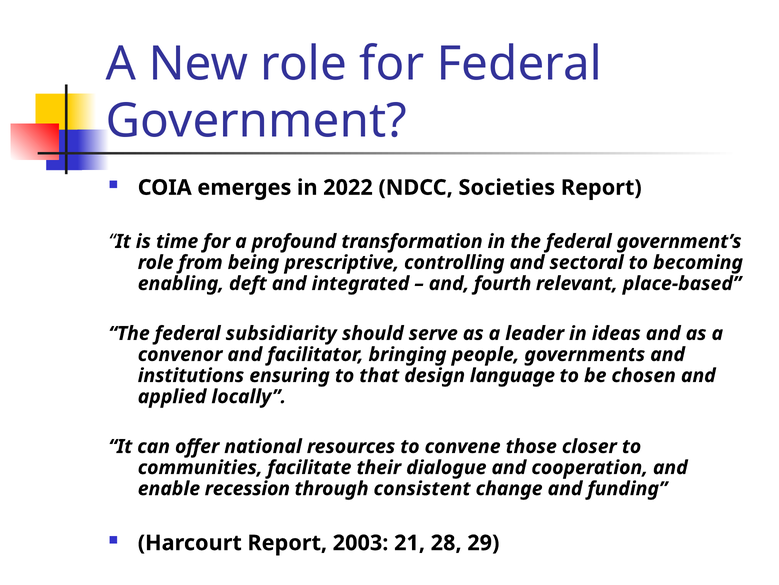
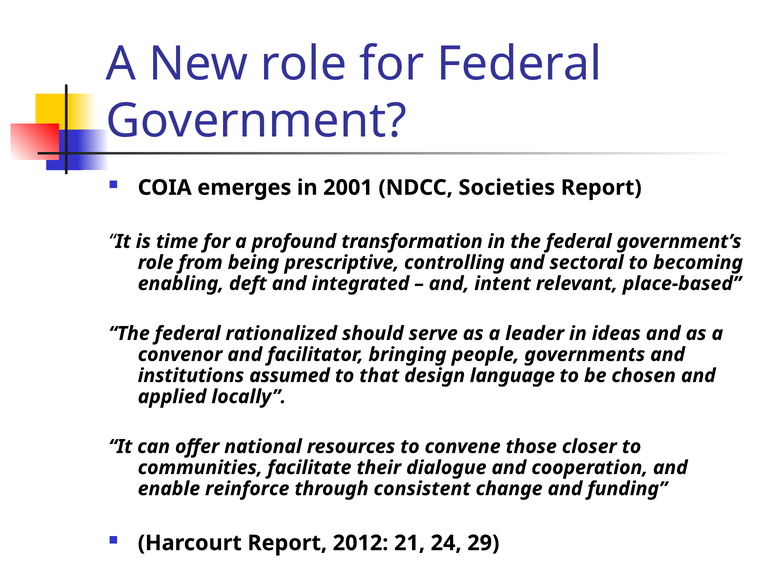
2022: 2022 -> 2001 (348, 187)
fourth: fourth -> intent (503, 283)
subsidiarity: subsidiarity -> rationalized (281, 333)
ensuring: ensuring -> assumed (290, 375)
recession: recession -> reinforce (247, 488)
2003: 2003 -> 2012 (361, 542)
28: 28 -> 24 (446, 542)
